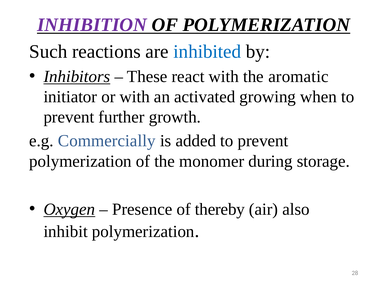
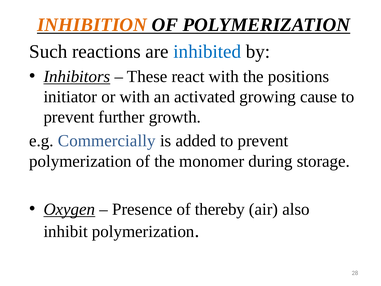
INHIBITION colour: purple -> orange (92, 25)
aromatic: aromatic -> positions (299, 76)
when: when -> cause (319, 97)
